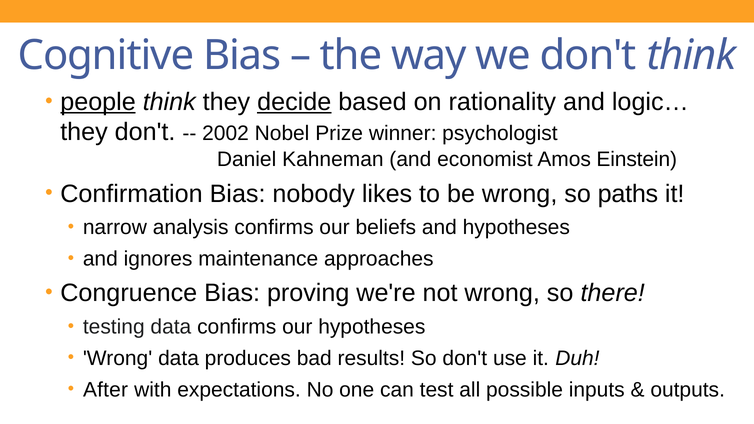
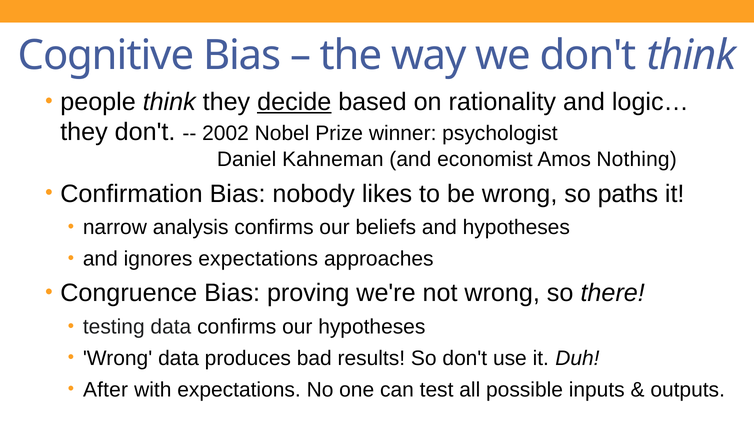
people underline: present -> none (98, 102)
Einstein: Einstein -> Nothing (637, 160)
ignores maintenance: maintenance -> expectations (258, 259)
